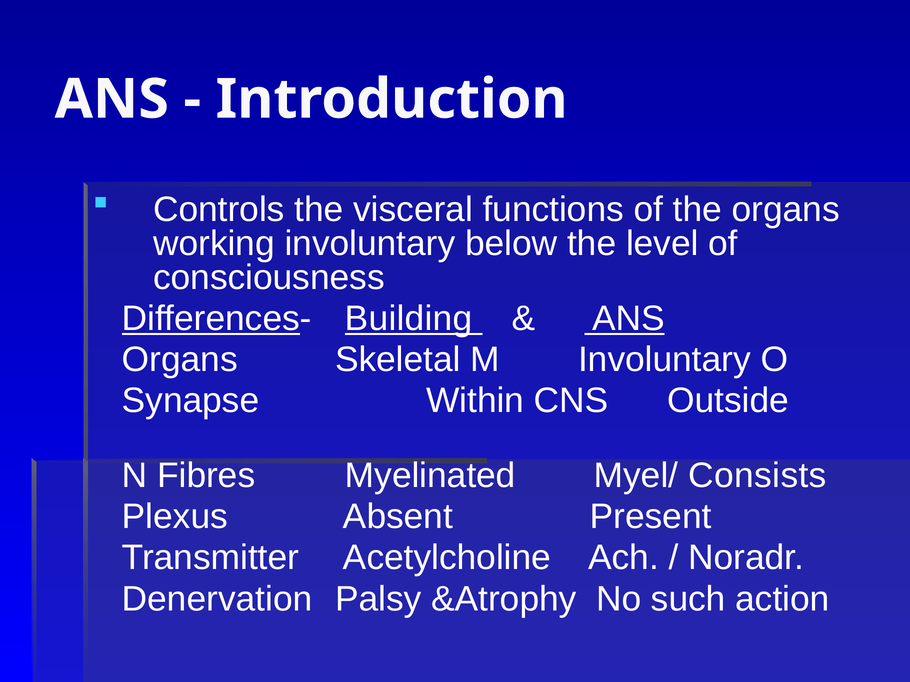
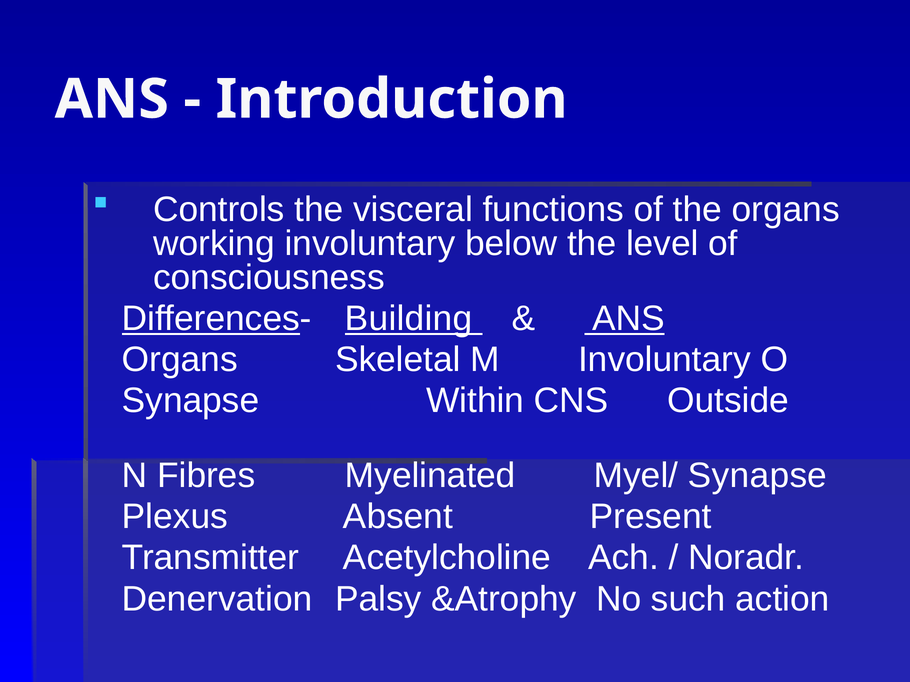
Myel/ Consists: Consists -> Synapse (758, 476)
